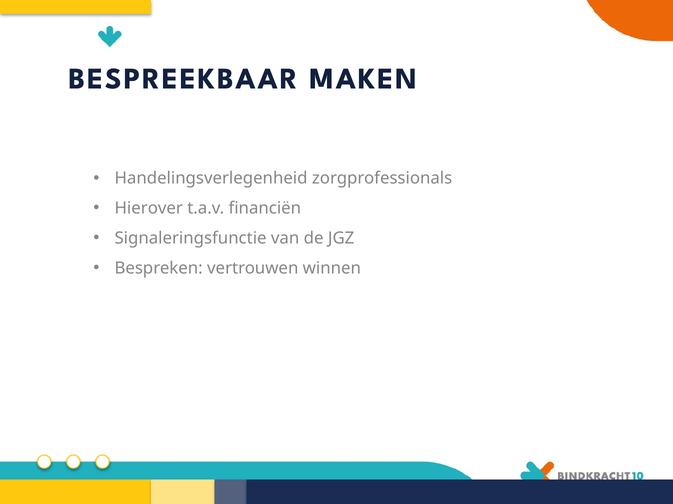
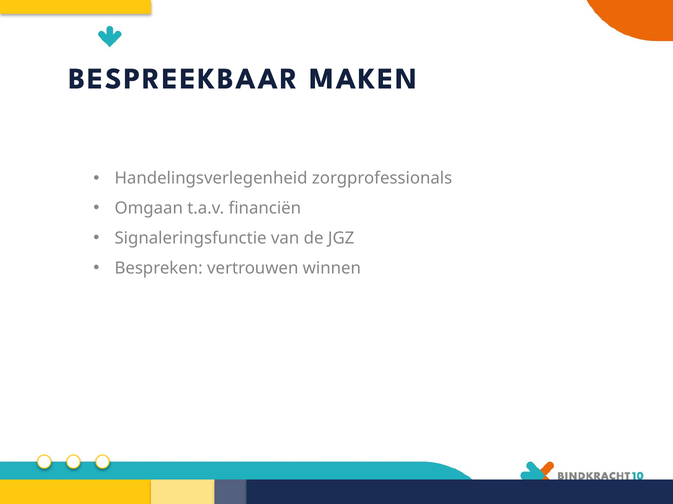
Hierover: Hierover -> Omgaan (149, 209)
